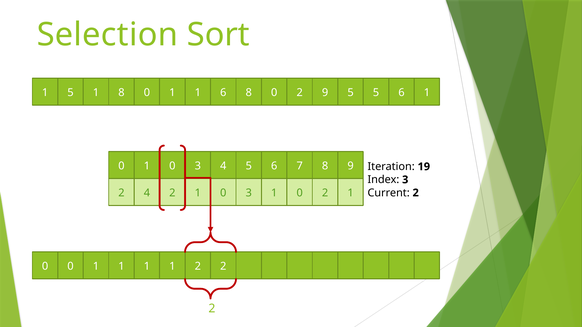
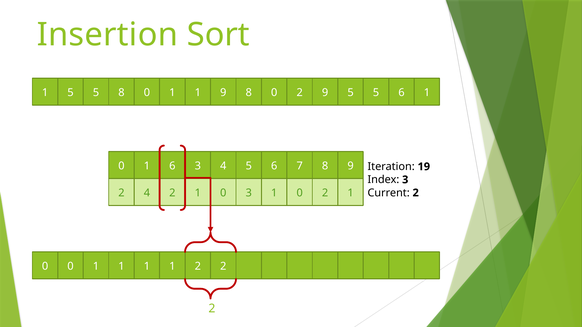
Selection: Selection -> Insertion (107, 35)
1 5 1: 1 -> 5 (96, 93)
1 6: 6 -> 9 (223, 93)
0 1 0: 0 -> 6 (172, 166)
